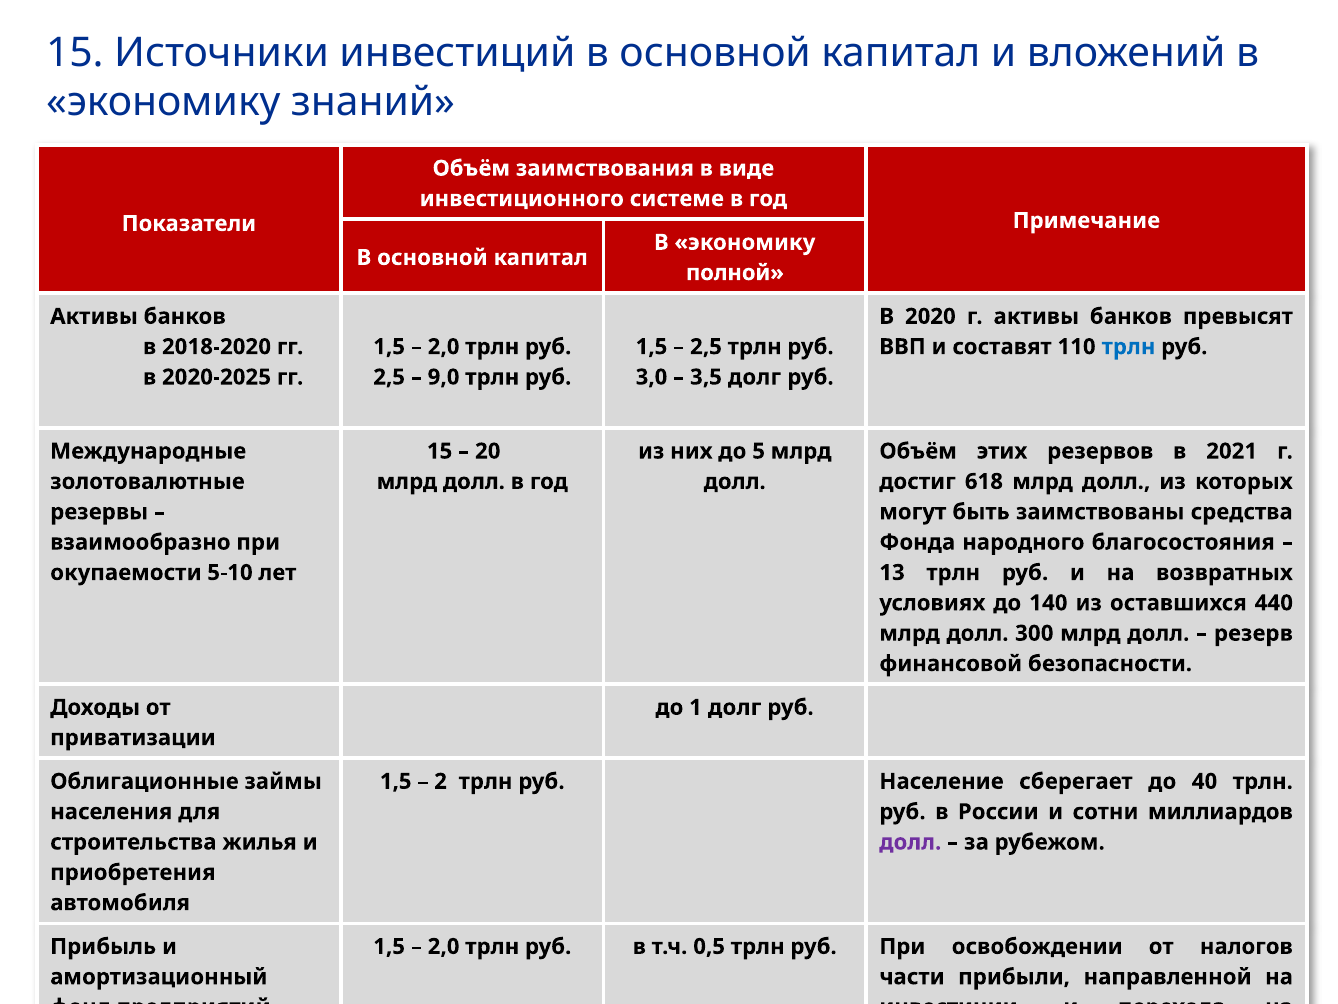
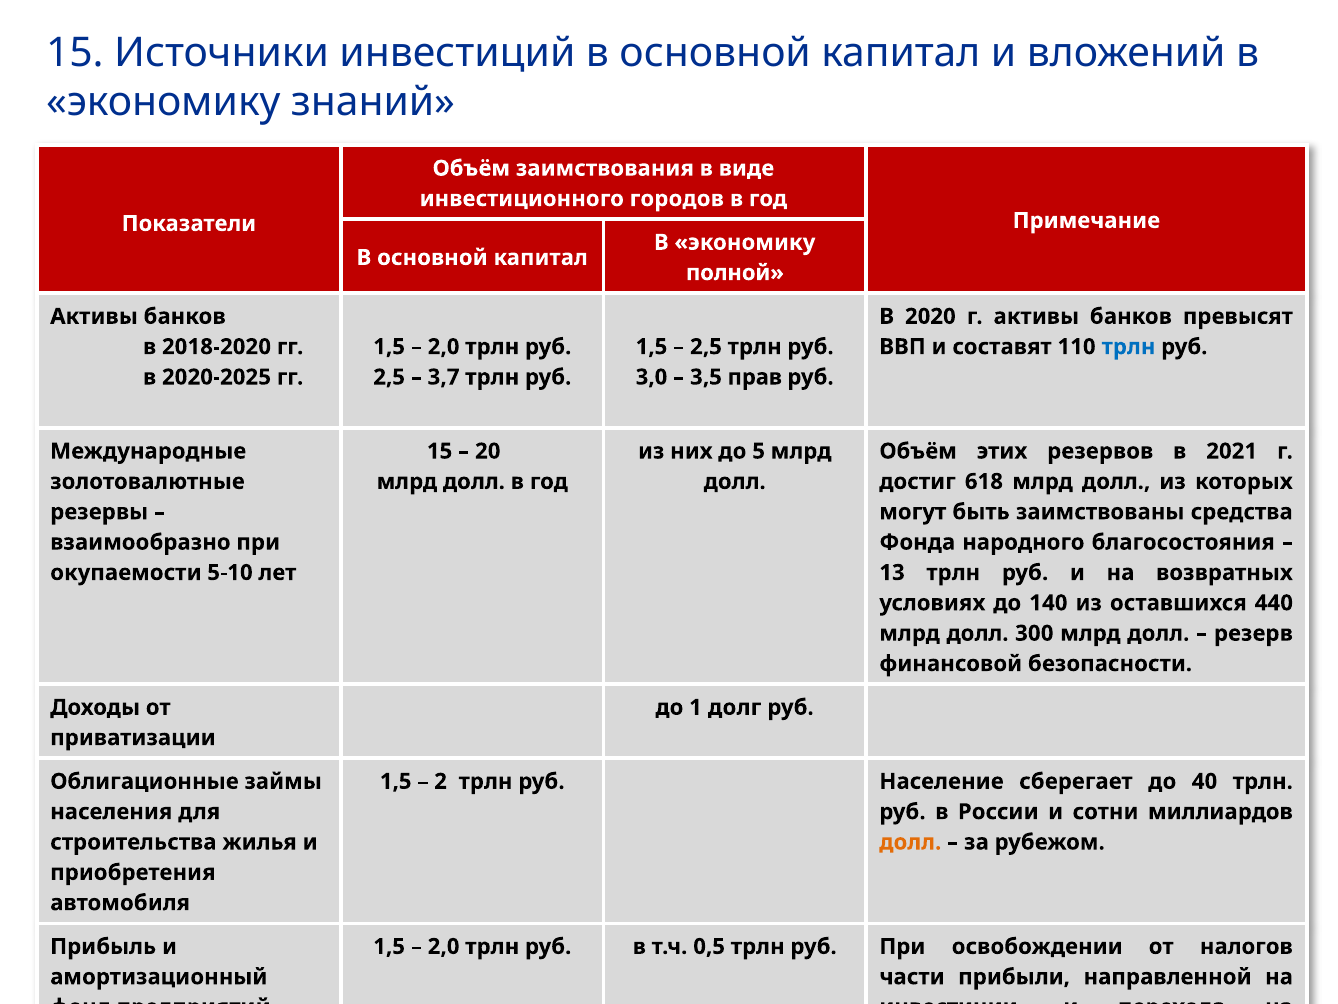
системе: системе -> городов (677, 199)
9,0: 9,0 -> 3,7 (444, 377)
3,5 долг: долг -> прав (755, 377)
долл colour: purple -> orange (910, 842)
